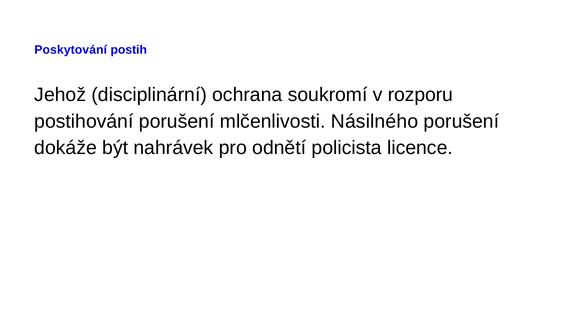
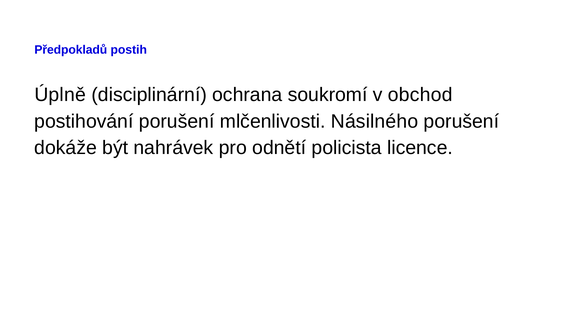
Poskytování: Poskytování -> Předpokladů (71, 50)
Jehož: Jehož -> Úplně (60, 95)
rozporu: rozporu -> obchod (420, 95)
